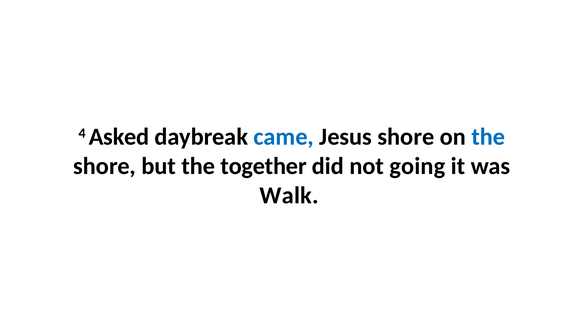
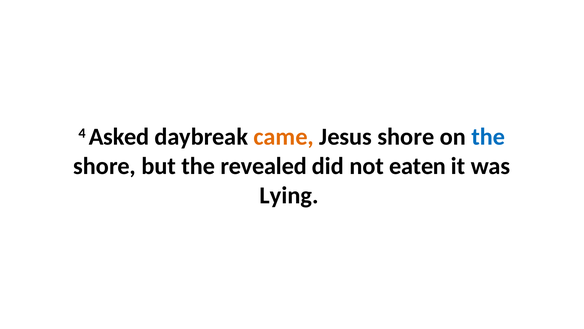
came colour: blue -> orange (284, 137)
together: together -> revealed (264, 166)
going: going -> eaten (418, 166)
Walk: Walk -> Lying (289, 195)
